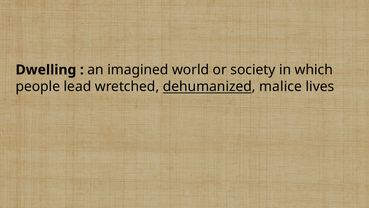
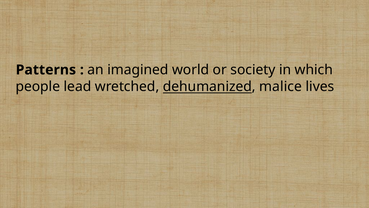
Dwelling: Dwelling -> Patterns (46, 70)
